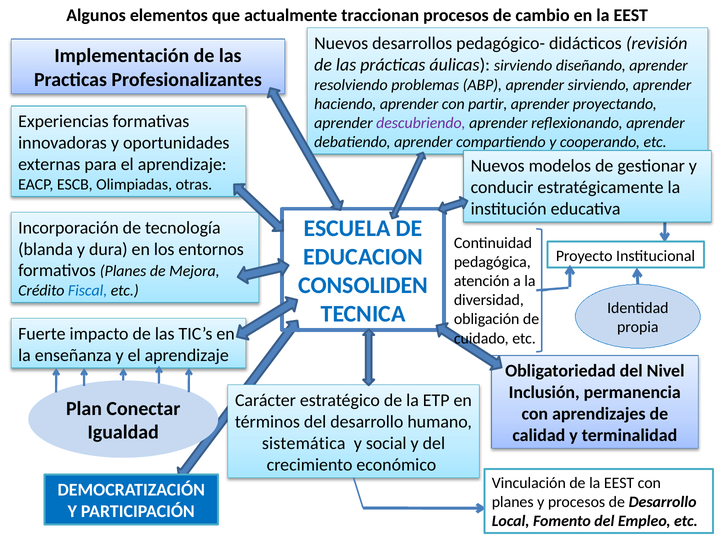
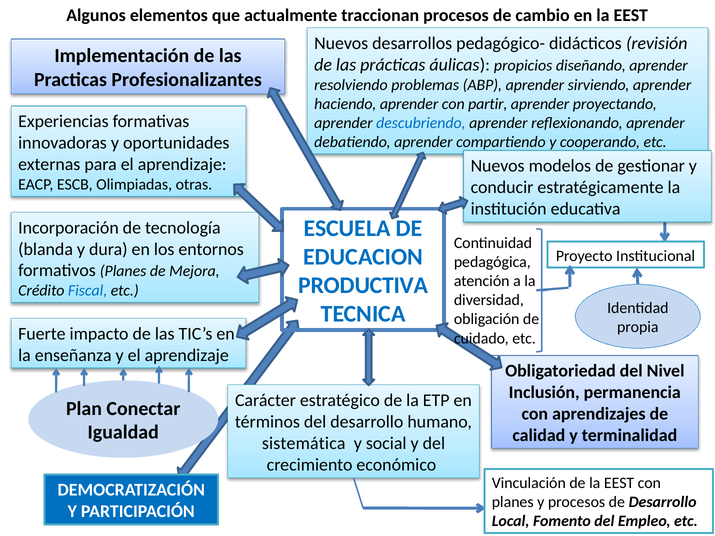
áulicas sirviendo: sirviendo -> propicios (523, 66)
descubriendo colour: purple -> blue (421, 123)
CONSOLIDEN: CONSOLIDEN -> PRODUCTIVA (363, 286)
